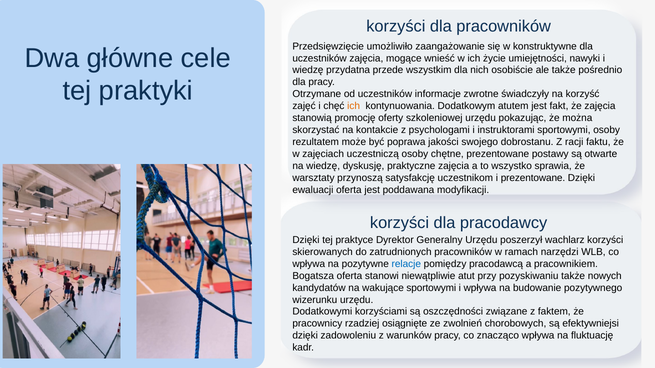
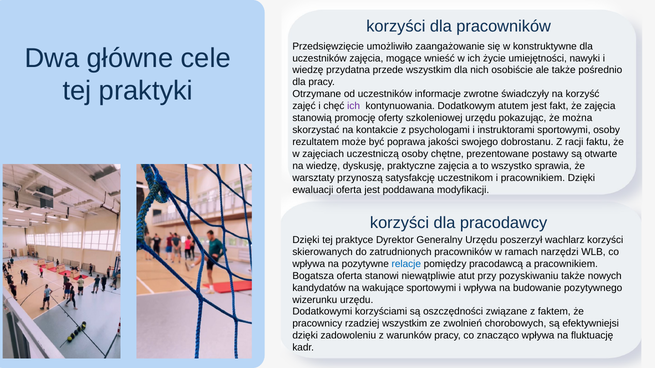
ich colour: orange -> purple (354, 106)
i prezentowane: prezentowane -> pracownikiem (533, 178)
rzadziej osiągnięte: osiągnięte -> wszystkim (405, 324)
